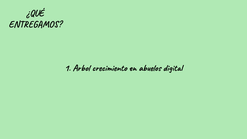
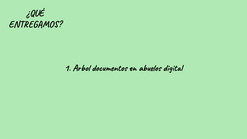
crecimiento: crecimiento -> documentos (109, 68)
